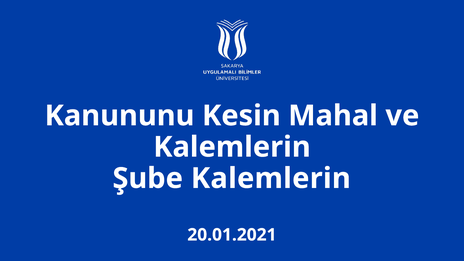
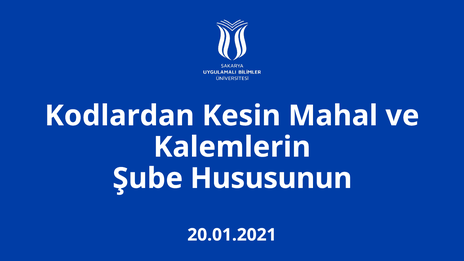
Kanununu: Kanununu -> Kodlardan (120, 116)
Şube Kalemlerin: Kalemlerin -> Hususunun (271, 178)
